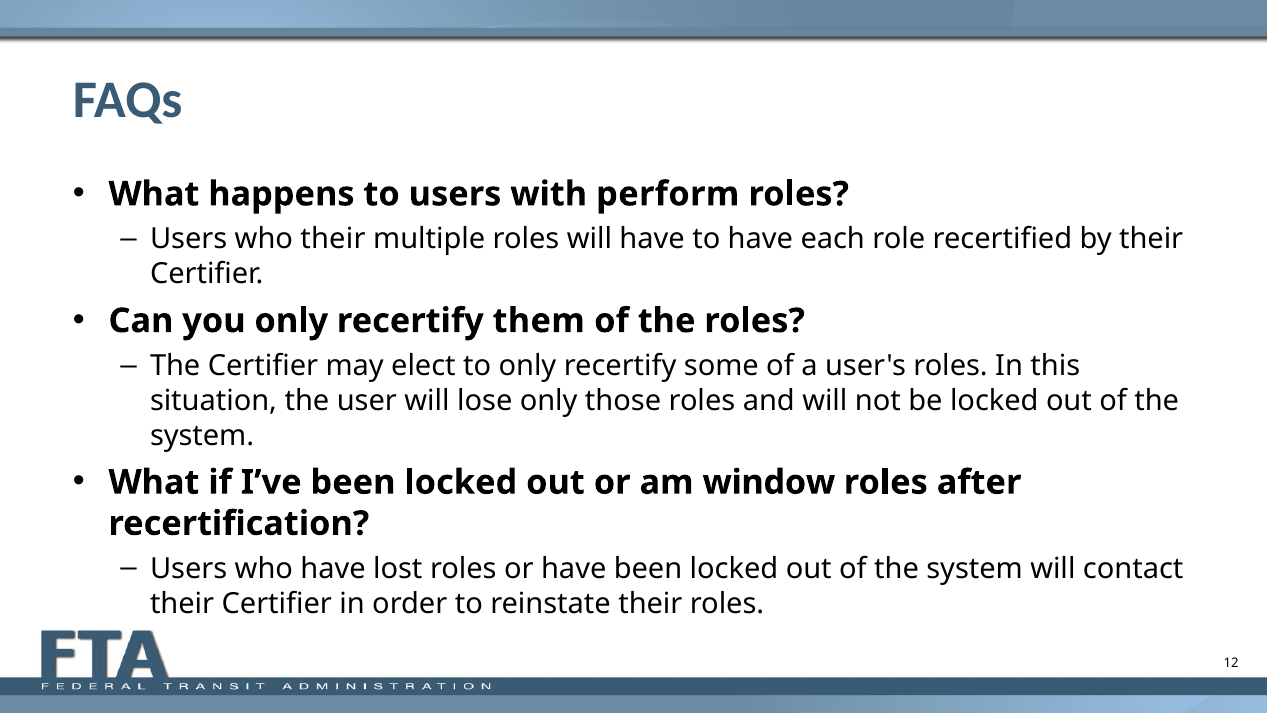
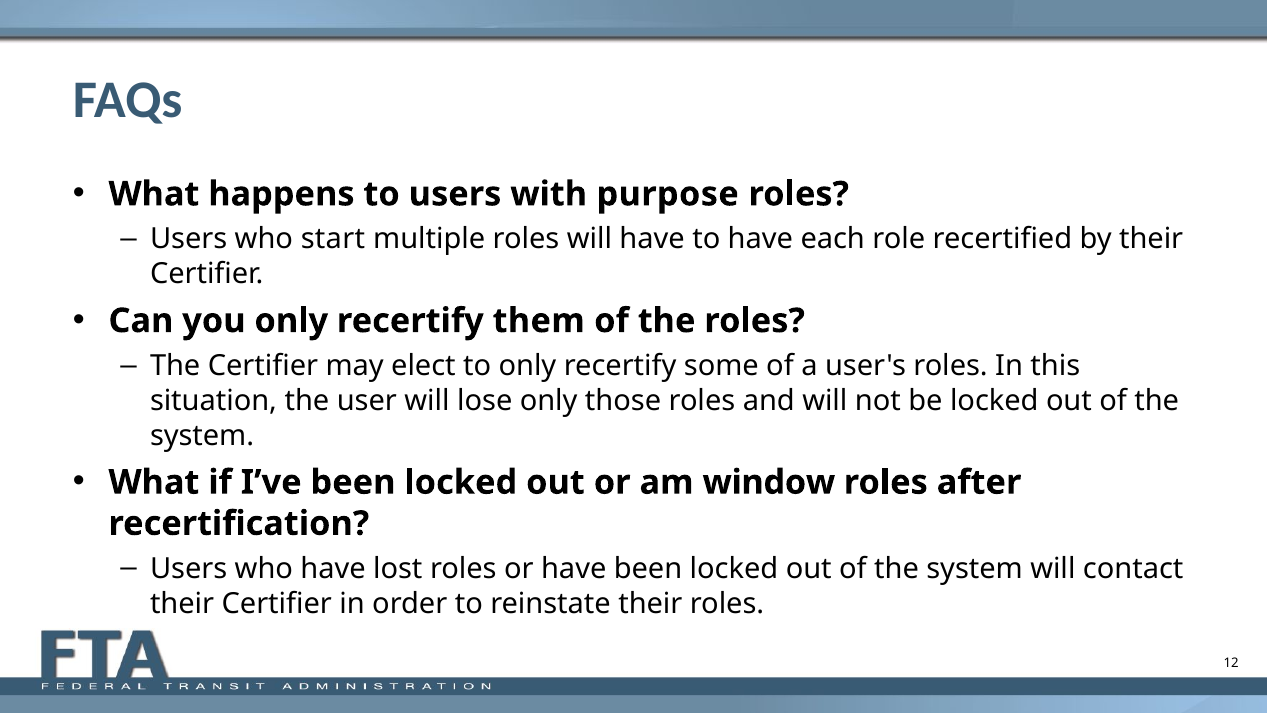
perform: perform -> purpose (668, 194)
who their: their -> start (333, 239)
